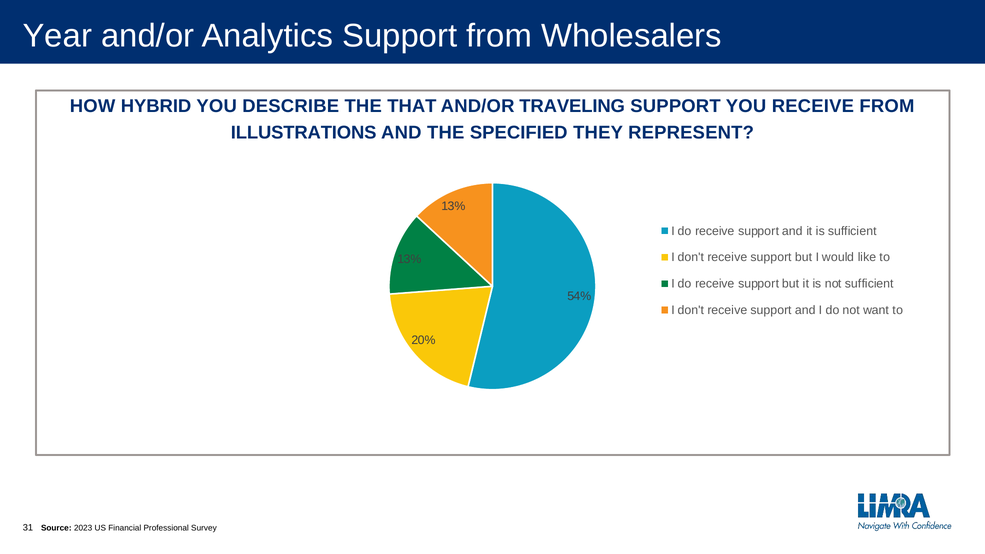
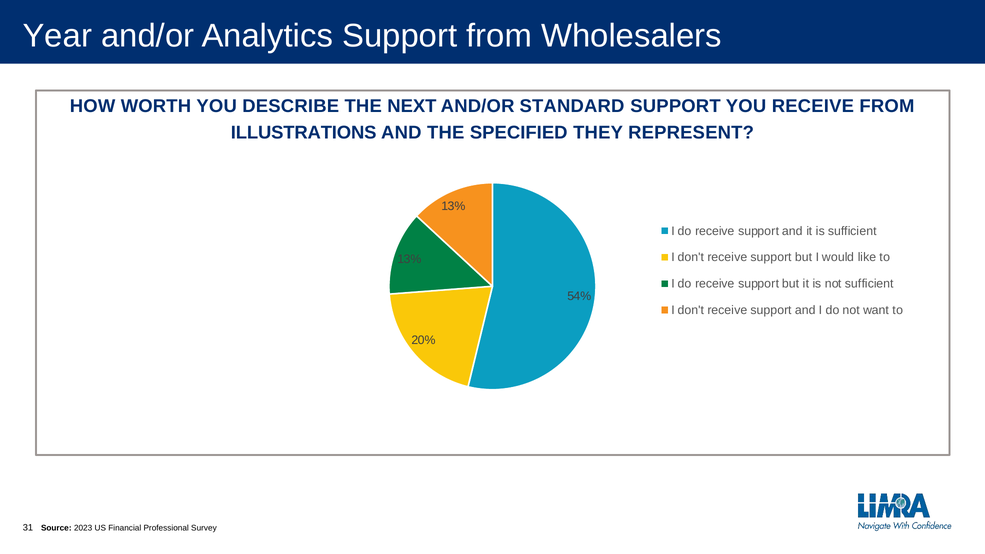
HYBRID: HYBRID -> WORTH (156, 106)
THAT: THAT -> NEXT (412, 106)
TRAVELING: TRAVELING -> STANDARD (572, 106)
